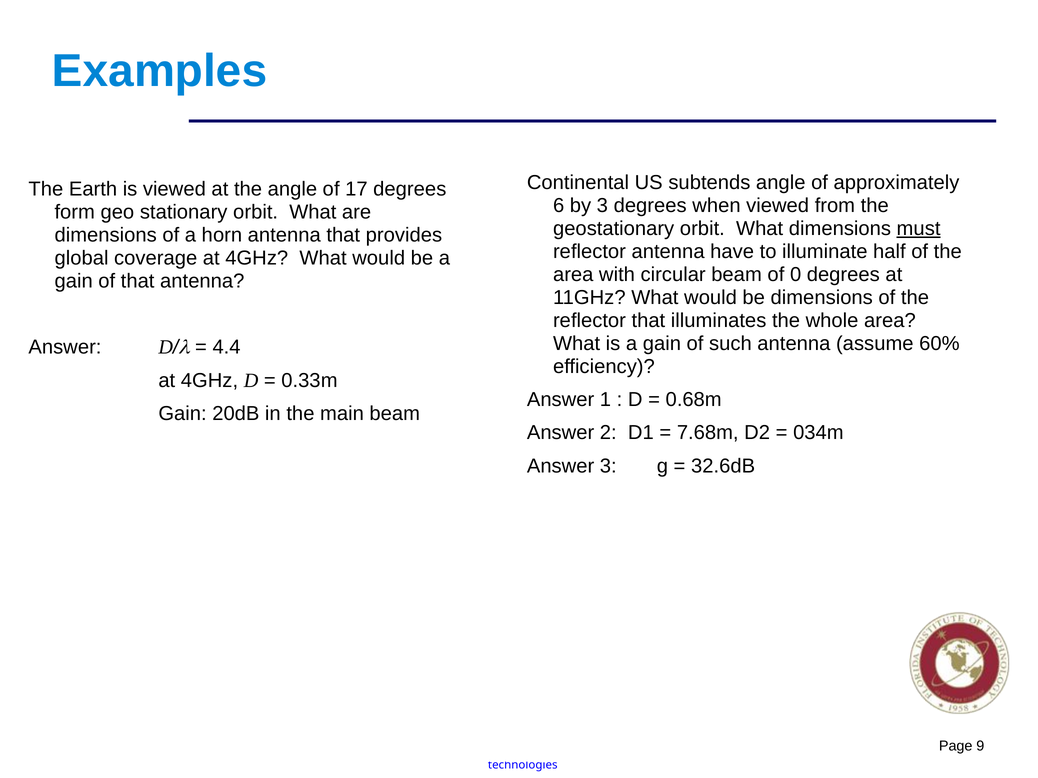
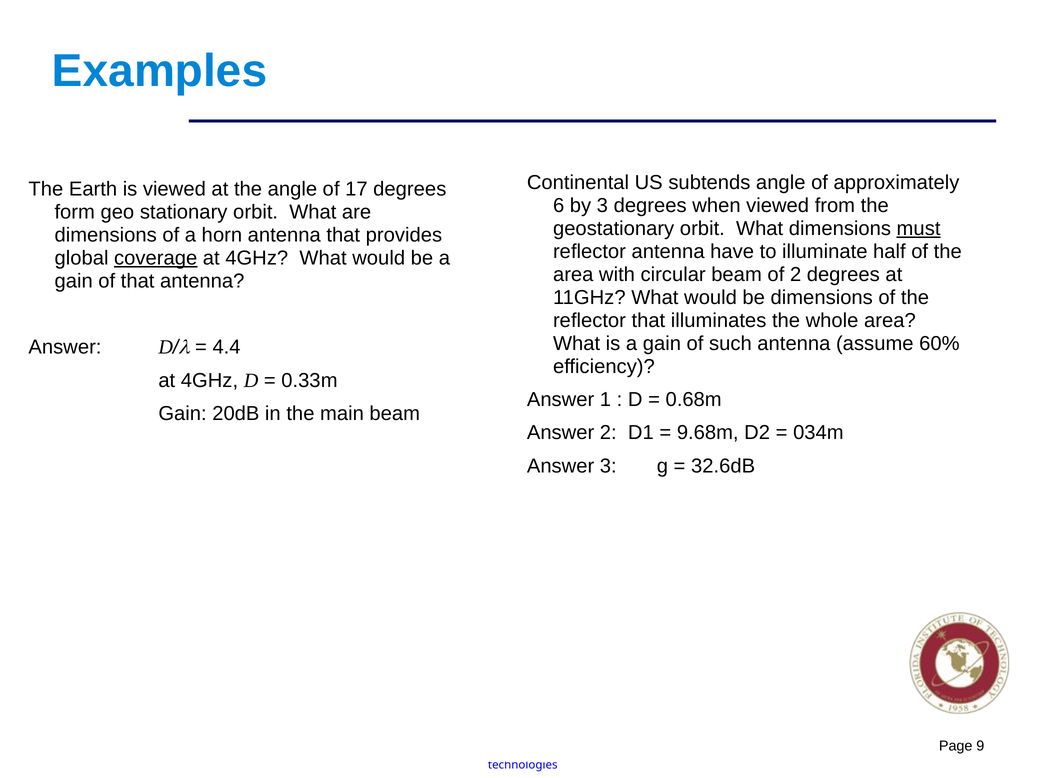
coverage underline: none -> present (156, 258)
of 0: 0 -> 2 (796, 275)
7.68m: 7.68m -> 9.68m (708, 433)
